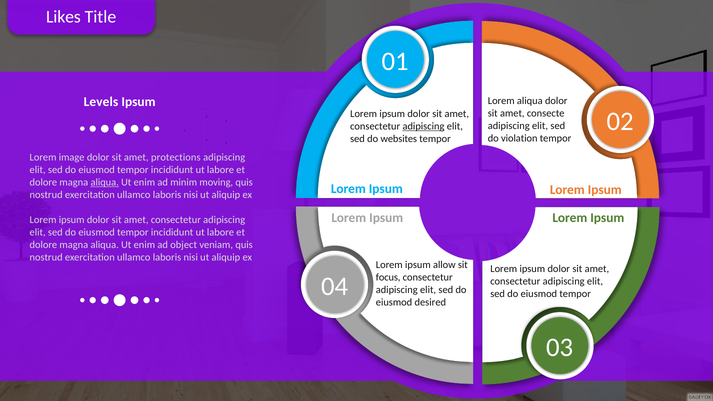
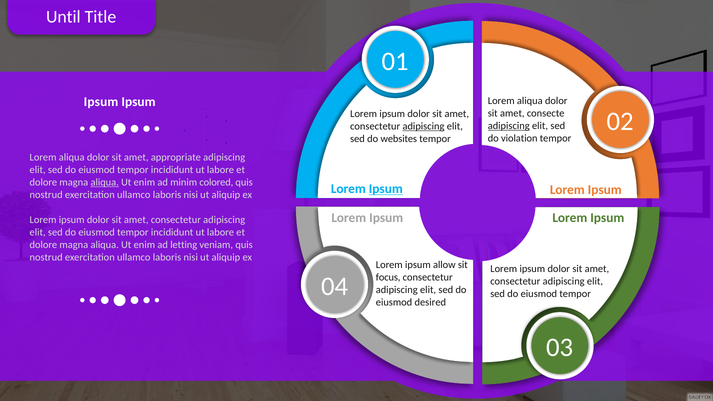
Likes: Likes -> Until (63, 17)
Levels: Levels -> Ipsum (101, 102)
adipiscing underline: none -> present (509, 126)
image: image -> aliqua (72, 158)
protections: protections -> appropriate (176, 158)
moving: moving -> colored (216, 182)
Ipsum underline: none -> present (386, 189)
object: object -> letting (184, 245)
